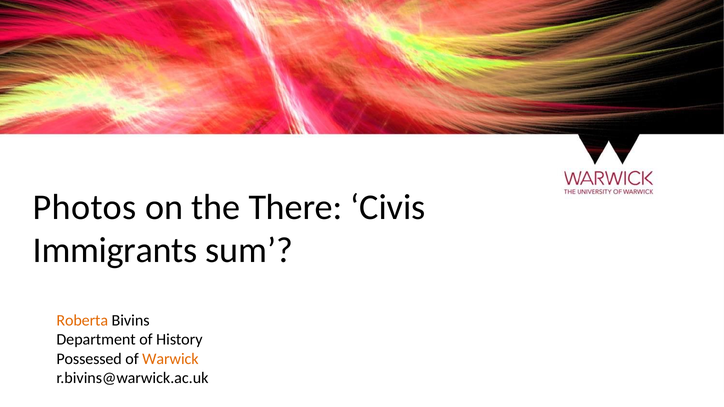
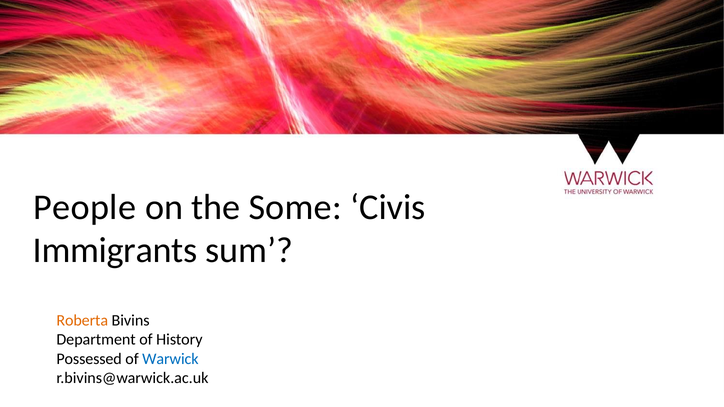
Photos: Photos -> People (85, 207)
There: There -> Some (295, 207)
Warwick colour: orange -> blue (170, 359)
